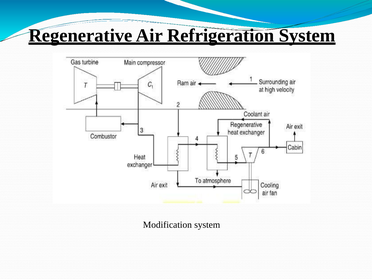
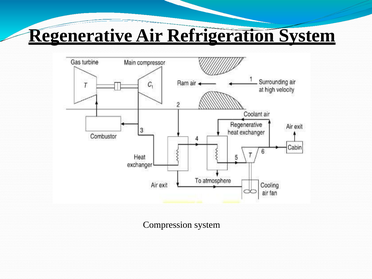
Modification: Modification -> Compression (167, 225)
